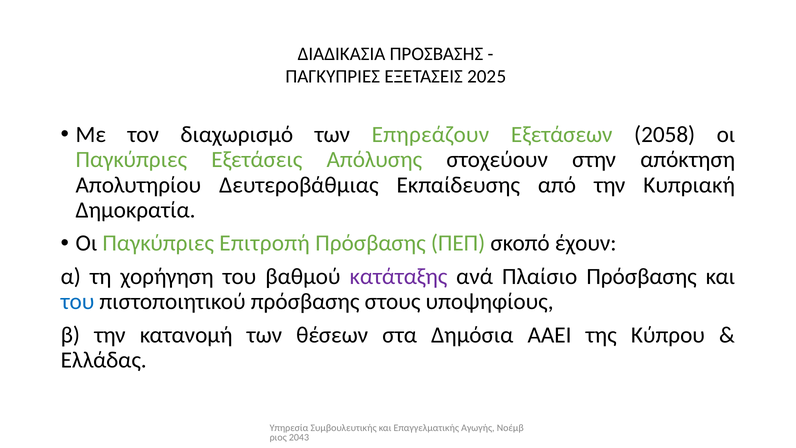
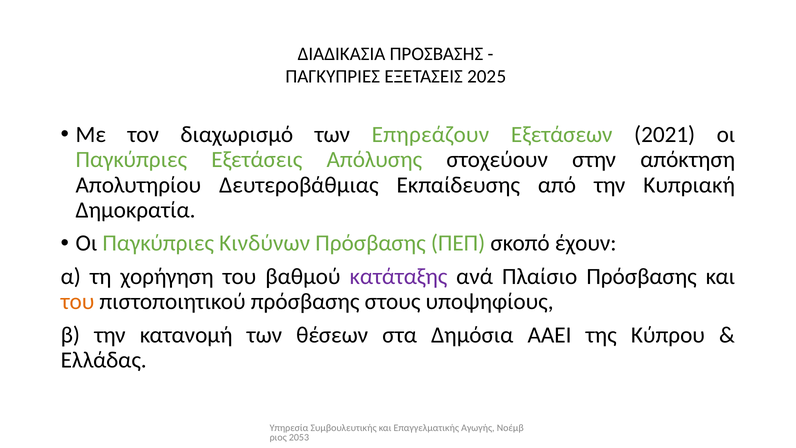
2058: 2058 -> 2021 (665, 135)
Επιτροπή: Επιτροπή -> Κινδύνων (265, 243)
του colour: blue -> orange (78, 302)
2043: 2043 -> 2053 (299, 437)
